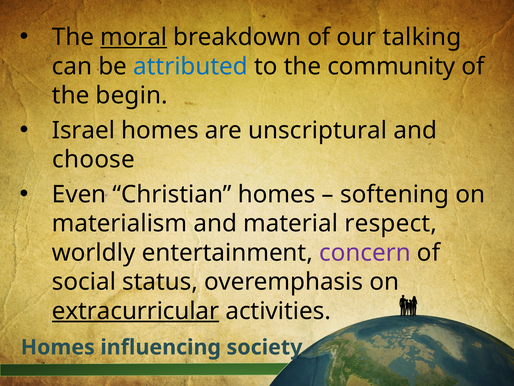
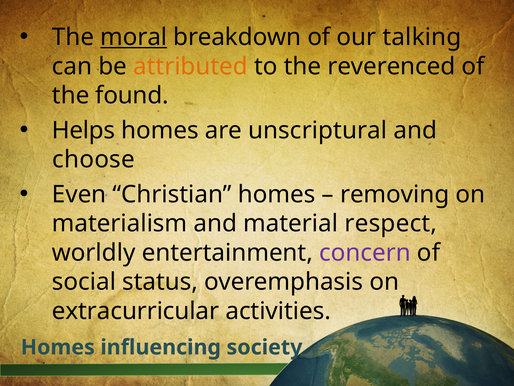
attributed colour: blue -> orange (191, 66)
community: community -> reverenced (391, 66)
begin: begin -> found (132, 95)
Israel: Israel -> Helps (84, 130)
softening: softening -> removing (395, 194)
extracurricular underline: present -> none (136, 311)
